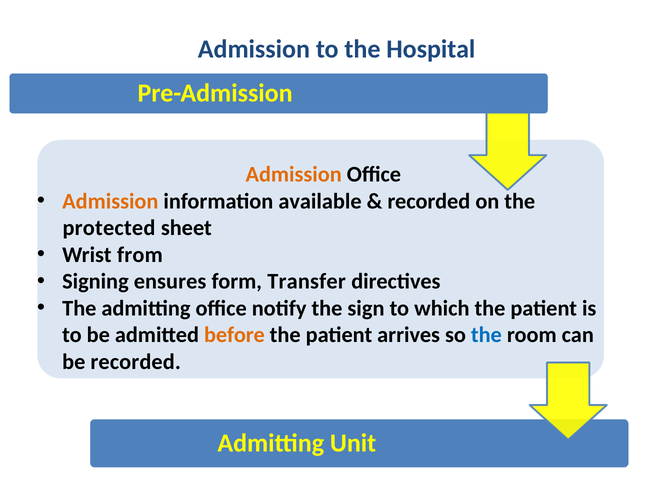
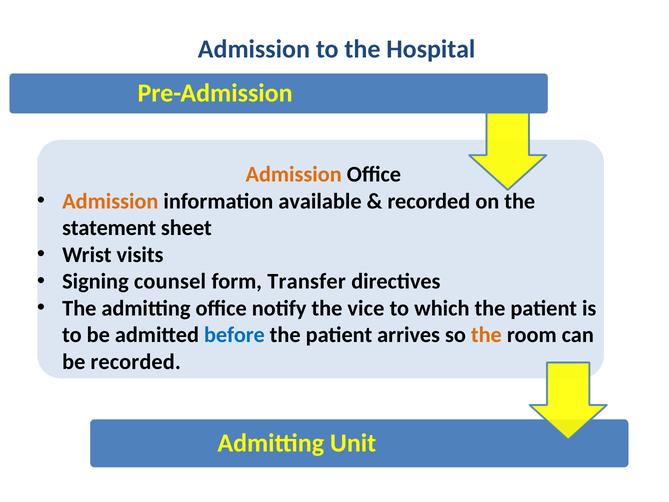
protected: protected -> statement (109, 228)
from: from -> visits (140, 255)
ensures: ensures -> counsel (170, 281)
sign: sign -> vice (366, 308)
before colour: orange -> blue (234, 335)
the colour: blue -> orange (486, 335)
